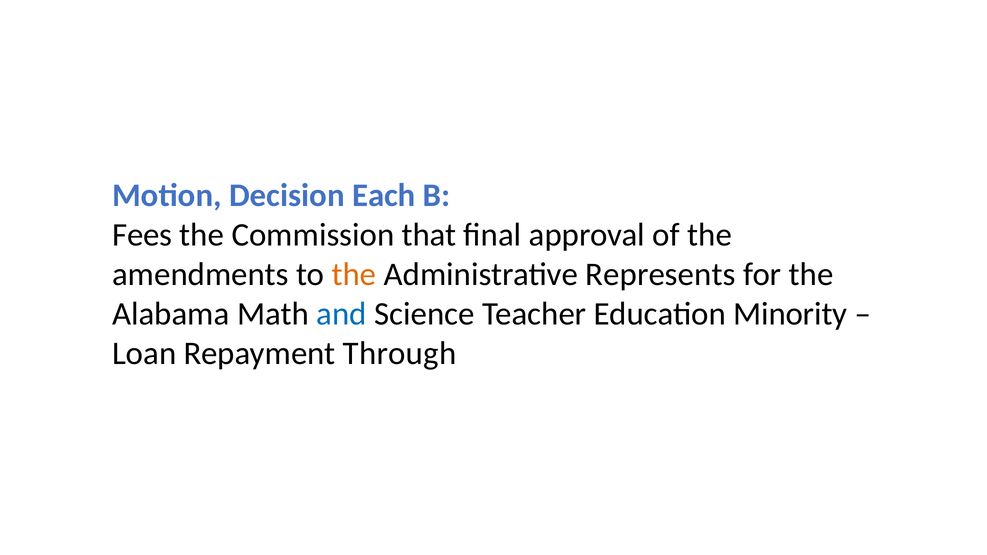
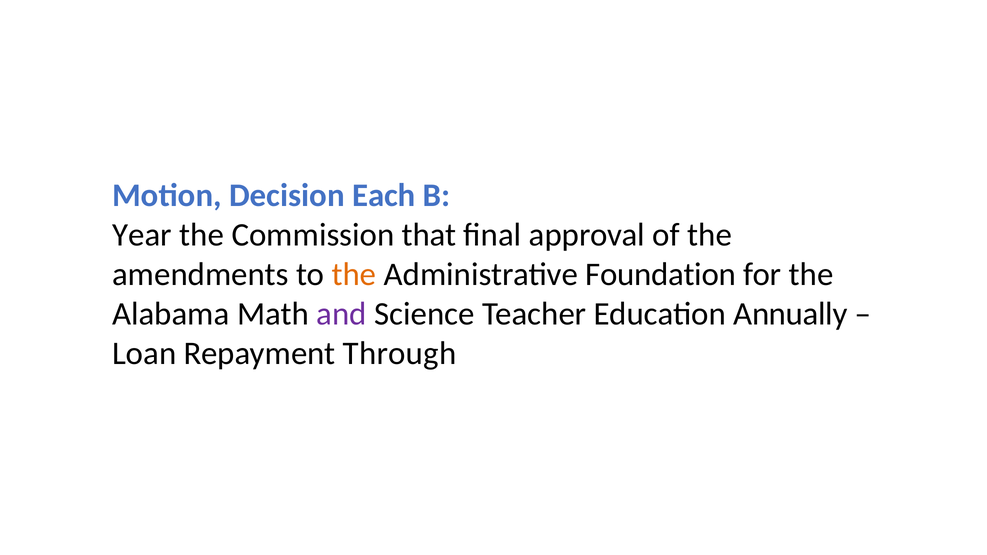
Fees: Fees -> Year (142, 235)
Represents: Represents -> Foundation (661, 274)
and colour: blue -> purple (342, 314)
Minority: Minority -> Annually (790, 314)
